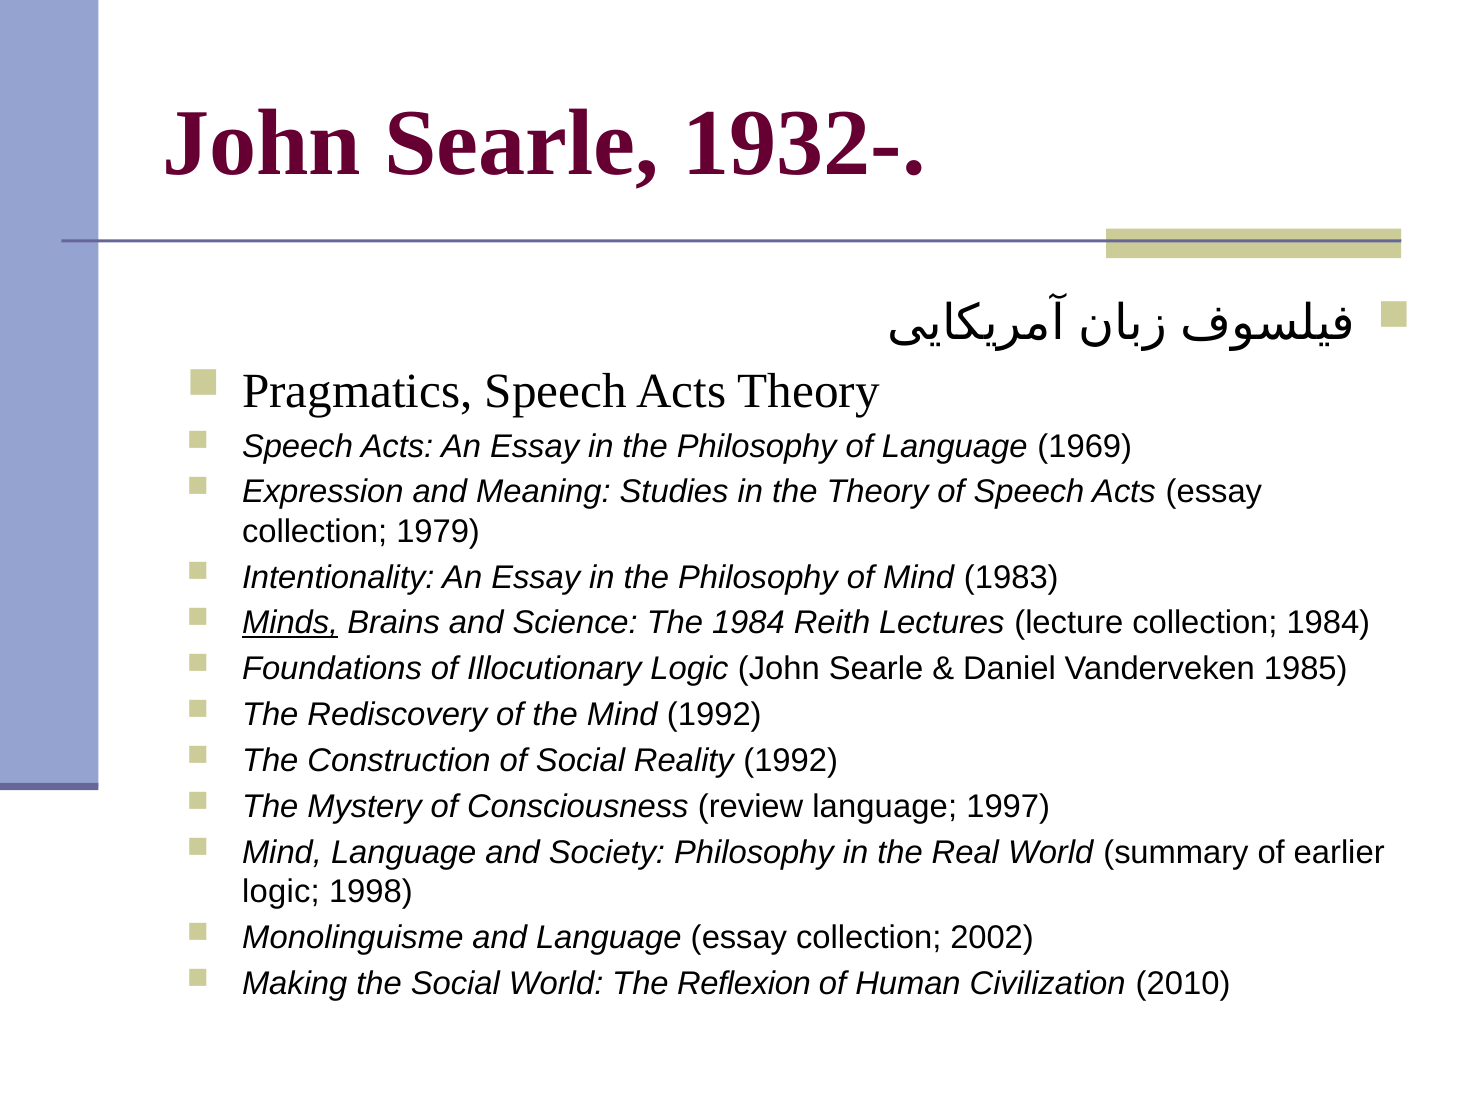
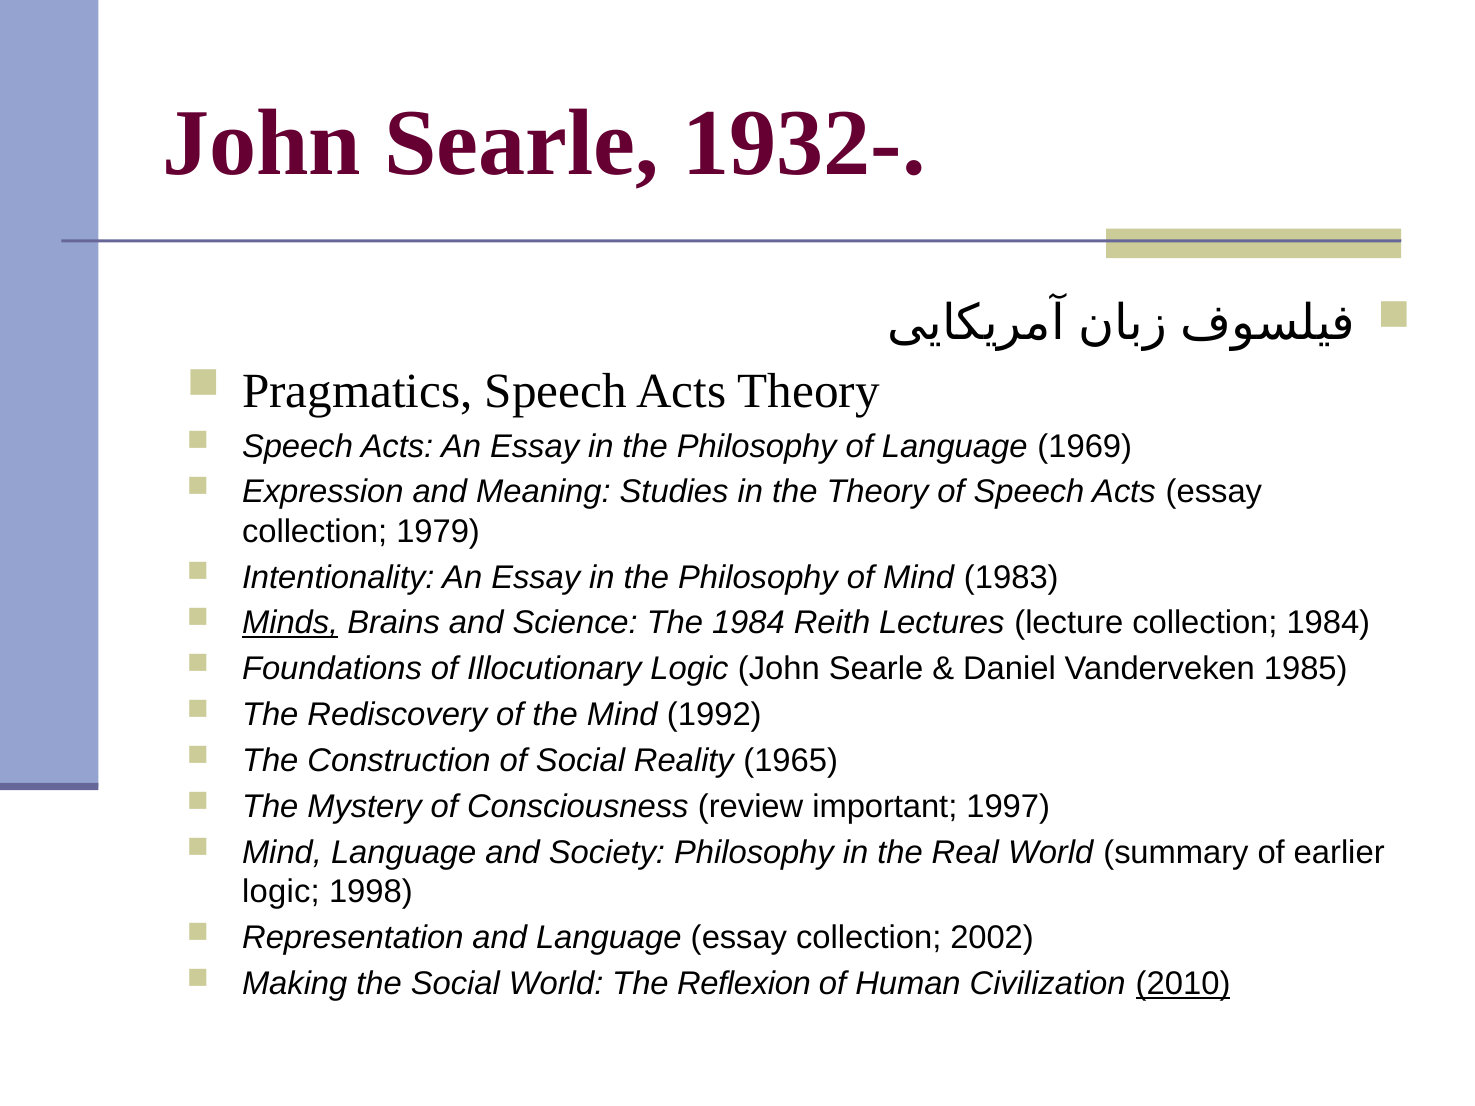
Reality 1992: 1992 -> 1965 (791, 761)
review language: language -> important (885, 807)
Monolinguisme: Monolinguisme -> Representation (353, 938)
2010 underline: none -> present (1183, 984)
